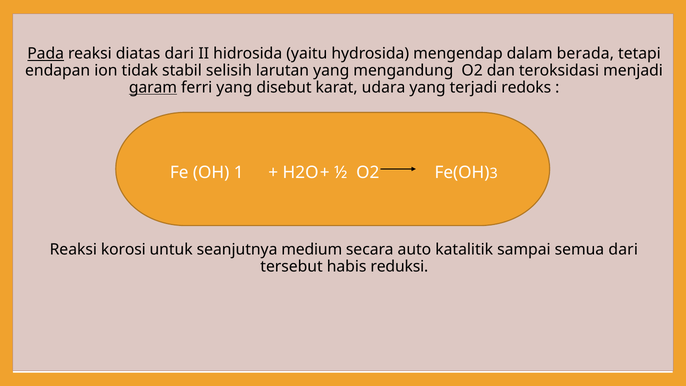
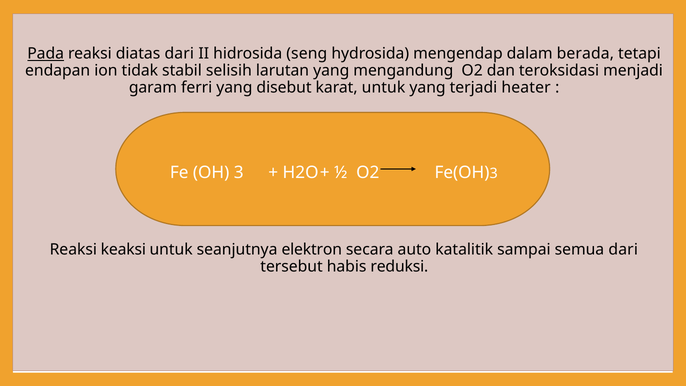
yaitu: yaitu -> seng (307, 54)
garam underline: present -> none (153, 87)
karat udara: udara -> untuk (384, 87)
redoks: redoks -> heater (526, 87)
OH 1: 1 -> 3 (239, 172)
korosi: korosi -> keaksi (123, 249)
medium: medium -> elektron (312, 249)
